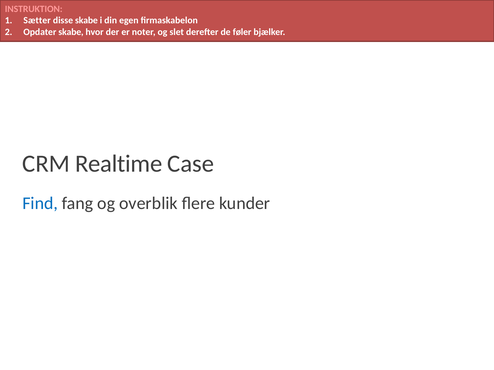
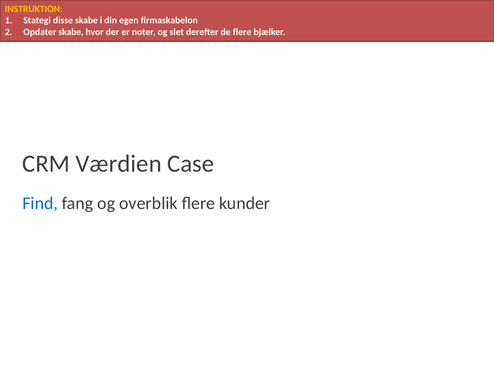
INSTRUKTION colour: pink -> yellow (34, 9)
Sætter: Sætter -> Stategi (37, 20)
de føler: føler -> flere (242, 32)
Realtime: Realtime -> Værdien (119, 164)
